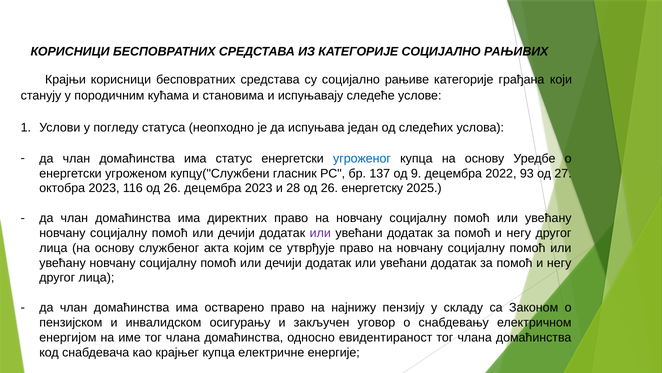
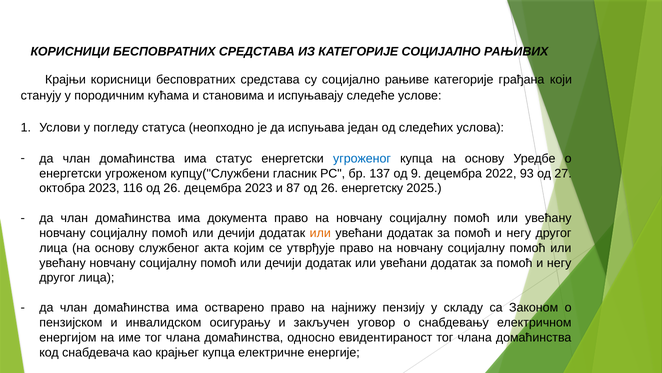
28: 28 -> 87 (293, 188)
директних: директних -> документа (237, 218)
или colour: purple -> orange (320, 233)
